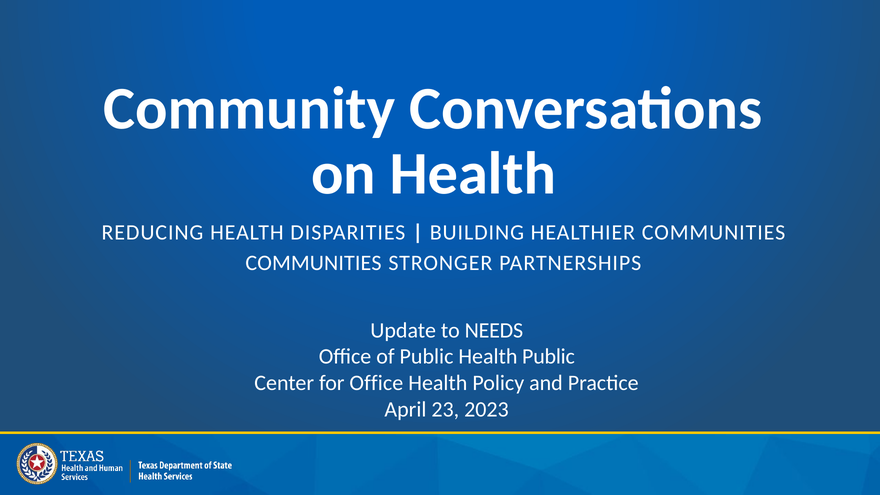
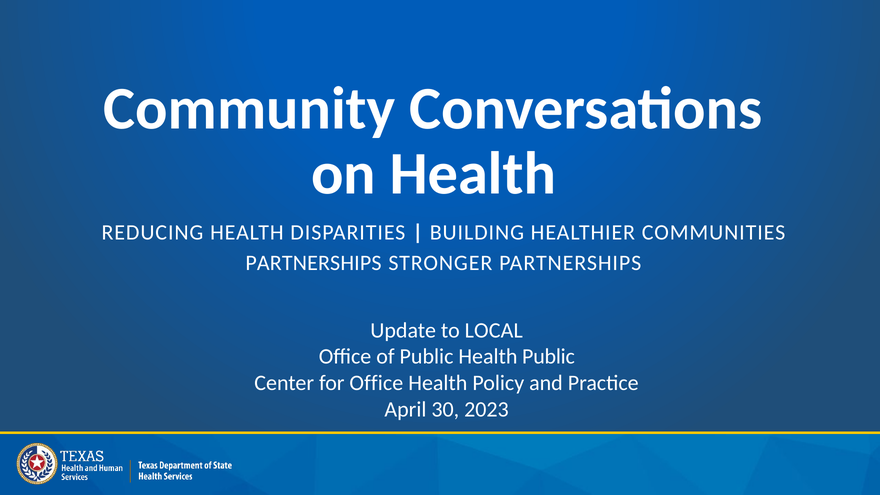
COMMUNITIES: COMMUNITIES -> PARTNERSHIPS (313, 263)
NEEDS: NEEDS -> LOCAL (494, 330)
23: 23 -> 30 (445, 409)
